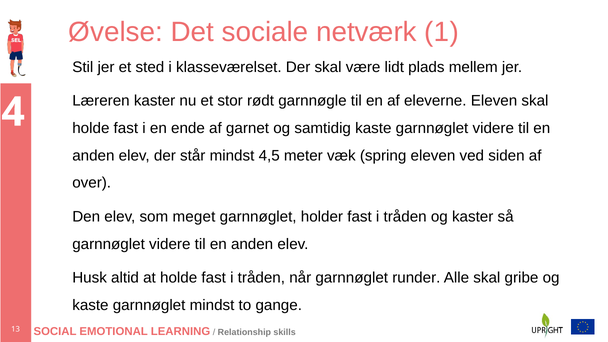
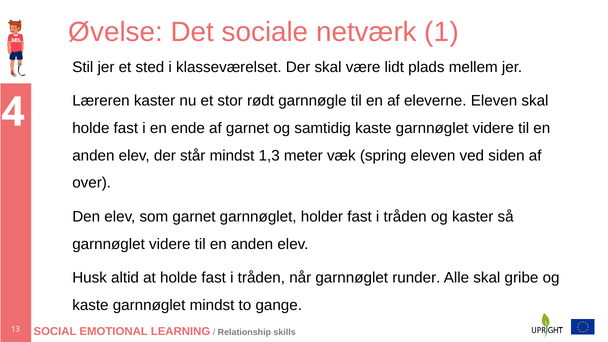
4,5: 4,5 -> 1,3 (269, 156)
som meget: meget -> garnet (194, 217)
